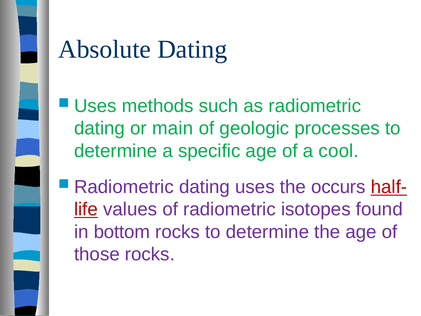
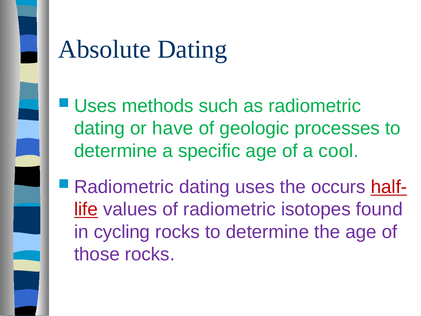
main: main -> have (173, 128)
bottom: bottom -> cycling (122, 232)
